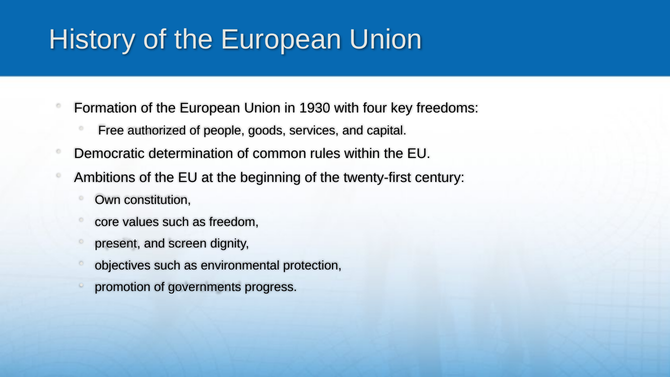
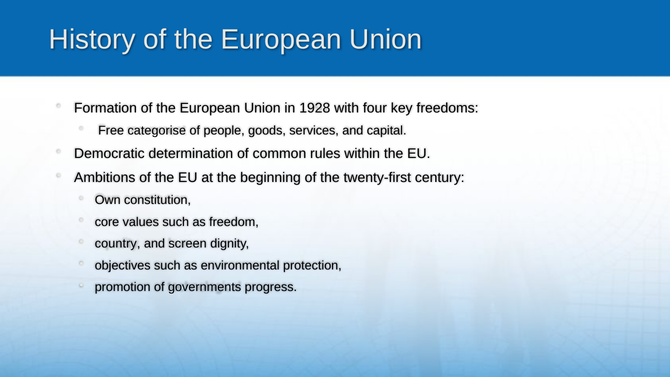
1930: 1930 -> 1928 (315, 108)
authorized: authorized -> categorise (157, 131)
present: present -> country (118, 244)
